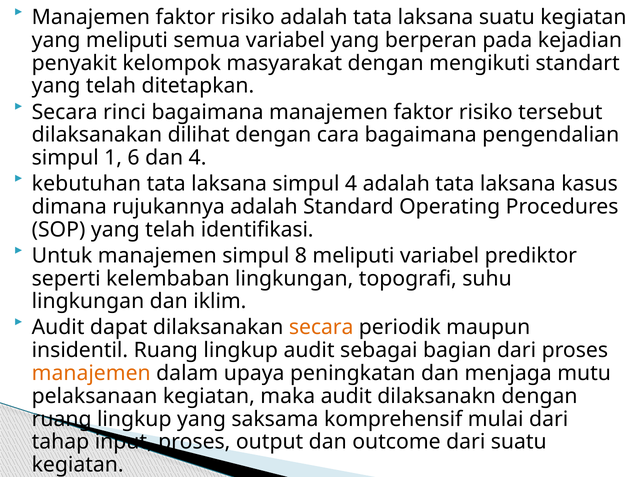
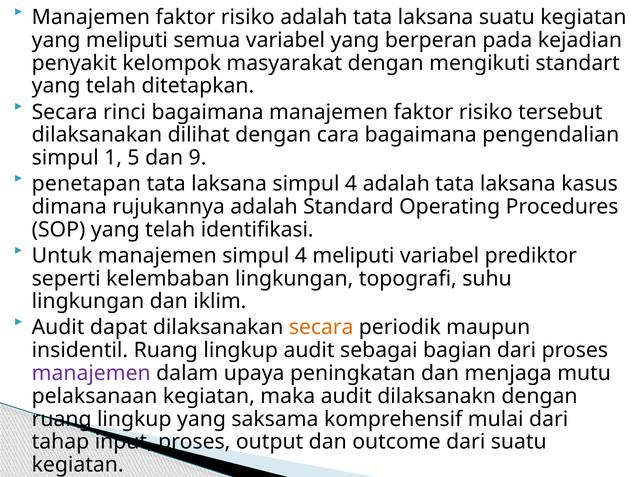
6: 6 -> 5 (134, 158)
dan 4: 4 -> 9 (198, 158)
kebutuhan: kebutuhan -> penetapan (86, 184)
manajemen simpul 8: 8 -> 4 (301, 256)
manajemen colour: orange -> purple (91, 373)
